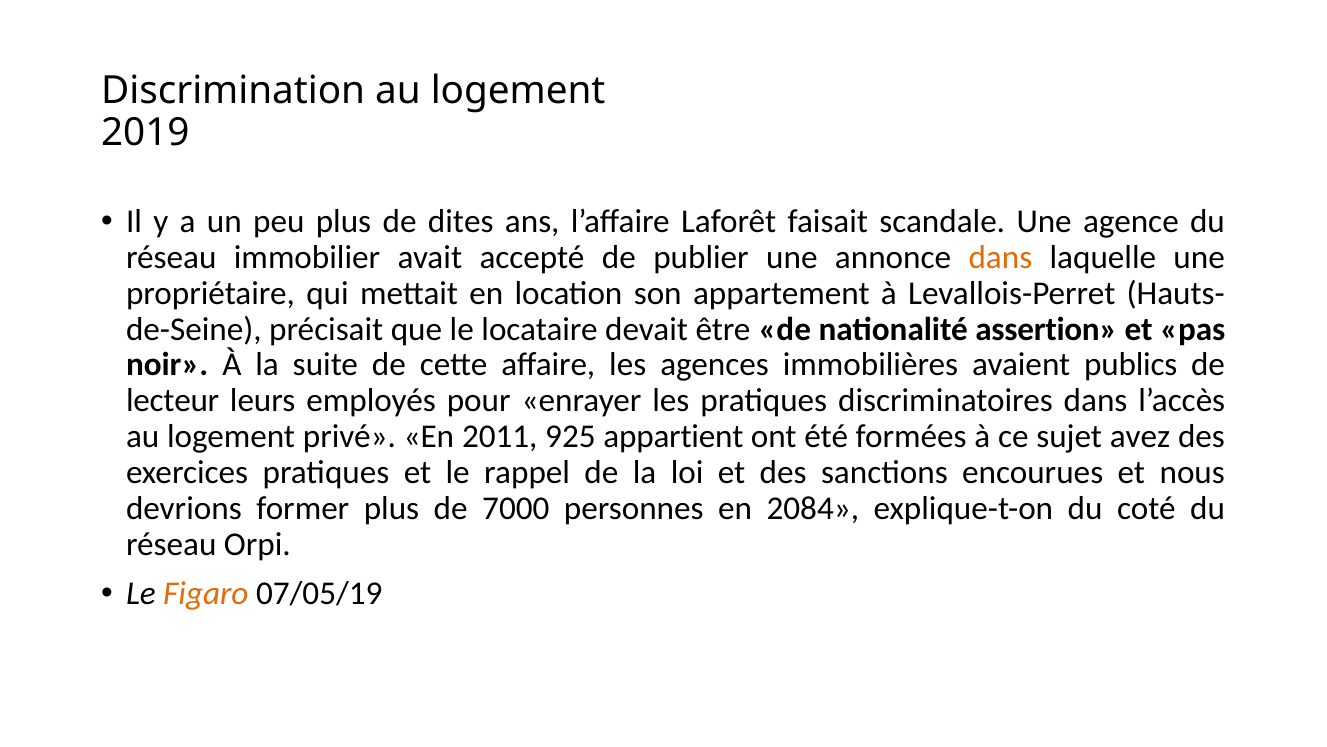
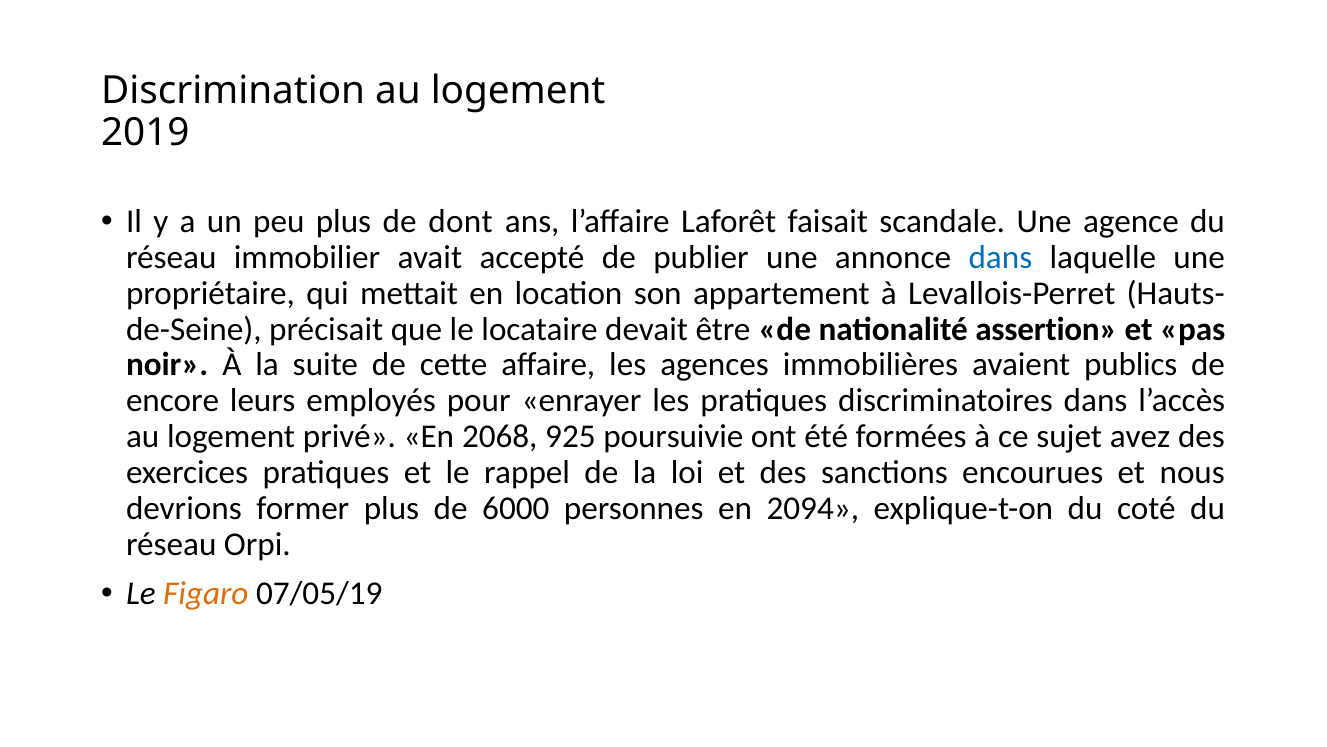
dites: dites -> dont (461, 221)
dans colour: orange -> blue (1000, 257)
lecteur: lecteur -> encore (173, 400)
2011: 2011 -> 2068 (500, 436)
appartient: appartient -> poursuivie (673, 436)
7000: 7000 -> 6000 (516, 508)
2084: 2084 -> 2094 (813, 508)
